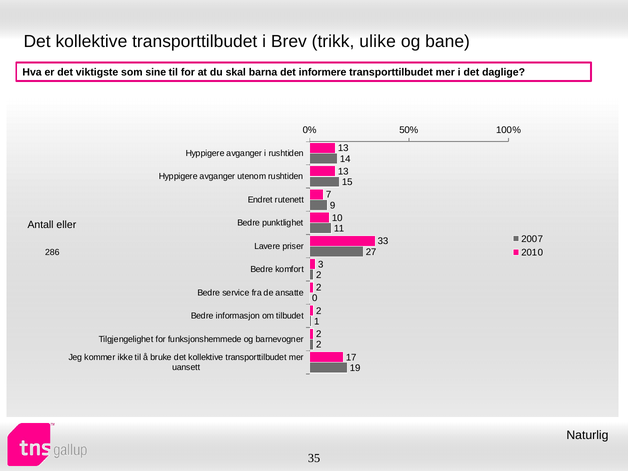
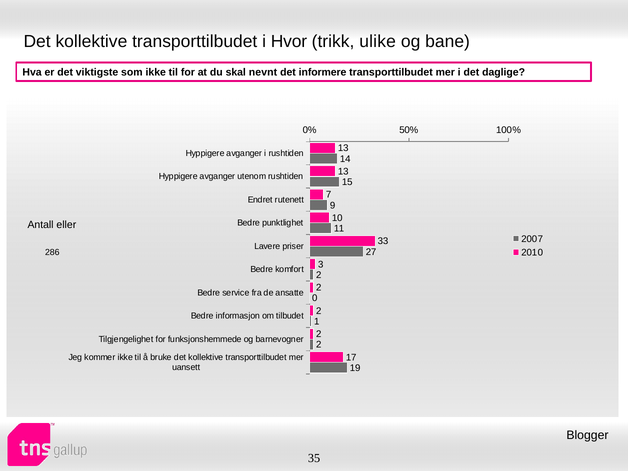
Brev: Brev -> Hvor (289, 41)
som sine: sine -> ikke (156, 72)
barna: barna -> nevnt (263, 72)
Naturlig: Naturlig -> Blogger (587, 435)
